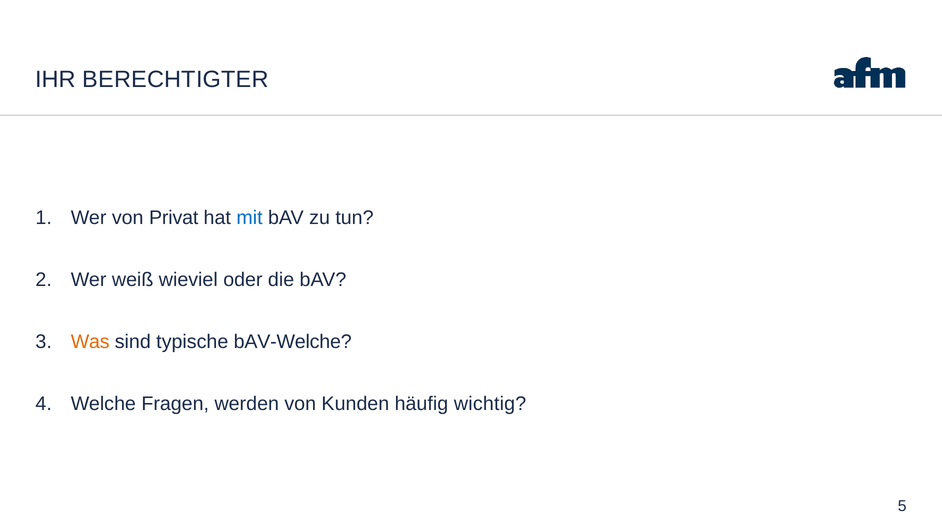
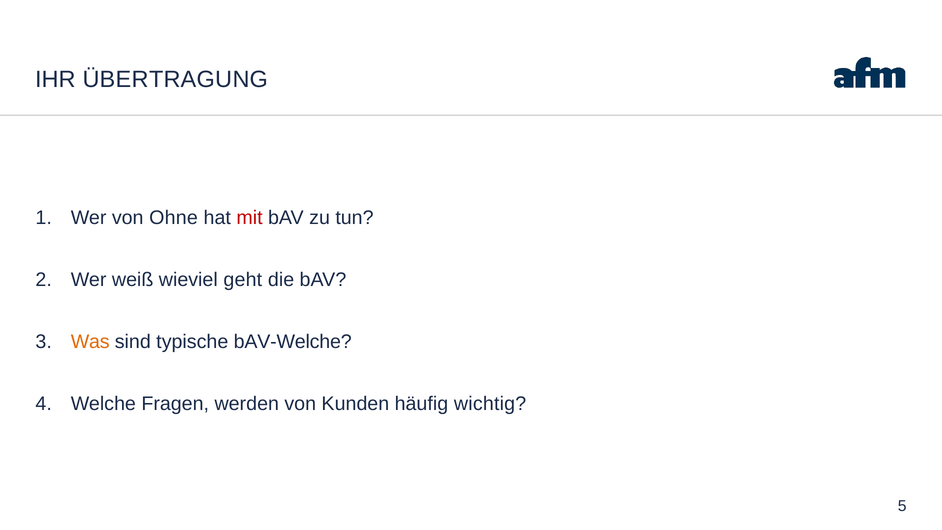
BERECHTIGTER: BERECHTIGTER -> ÜBERTRAGUNG (175, 80)
Privat: Privat -> Ohne (174, 218)
mit colour: blue -> red (249, 218)
oder: oder -> geht (243, 280)
